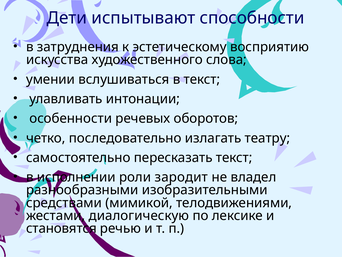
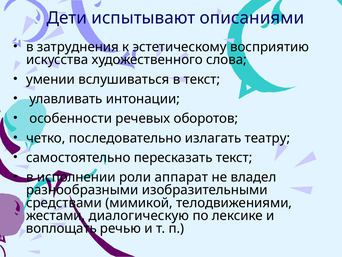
способности: способности -> описаниями (252, 18)
зародит: зародит -> аппарат (181, 177)
становятся: становятся -> воплощать (61, 228)
